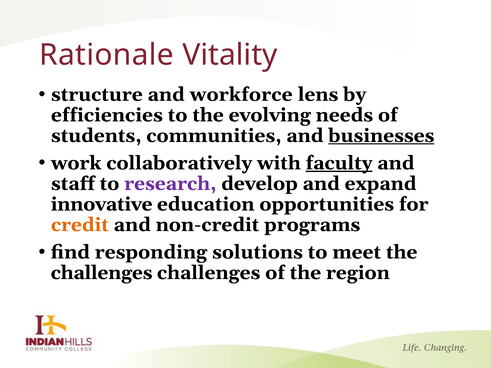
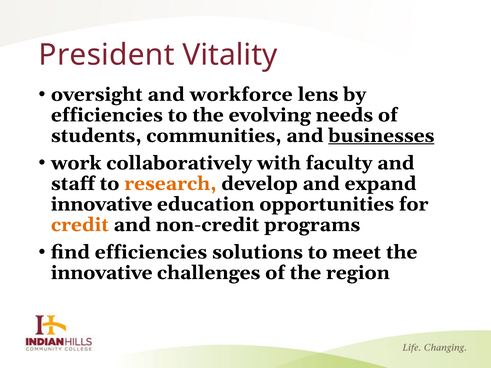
Rationale: Rationale -> President (107, 55)
structure: structure -> oversight (97, 95)
faculty underline: present -> none (339, 163)
research colour: purple -> orange (170, 184)
find responding: responding -> efficiencies (151, 252)
challenges: challenges -> innovative (102, 273)
